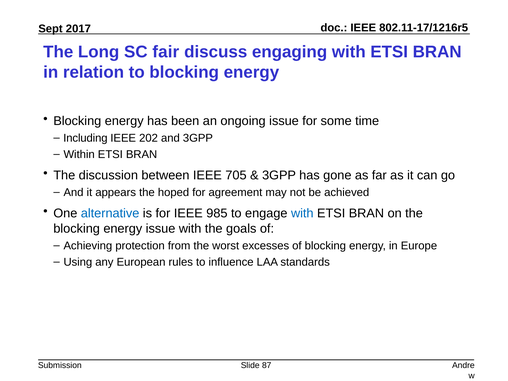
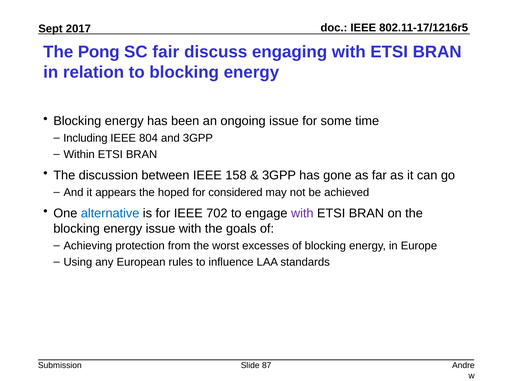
Long: Long -> Pong (99, 52)
202: 202 -> 804 (148, 138)
705: 705 -> 158 (236, 175)
agreement: agreement -> considered (235, 193)
985: 985 -> 702 (217, 213)
with colour: blue -> purple (302, 213)
